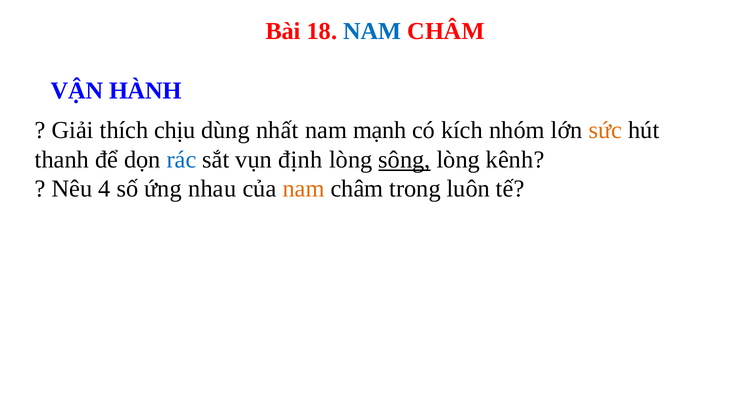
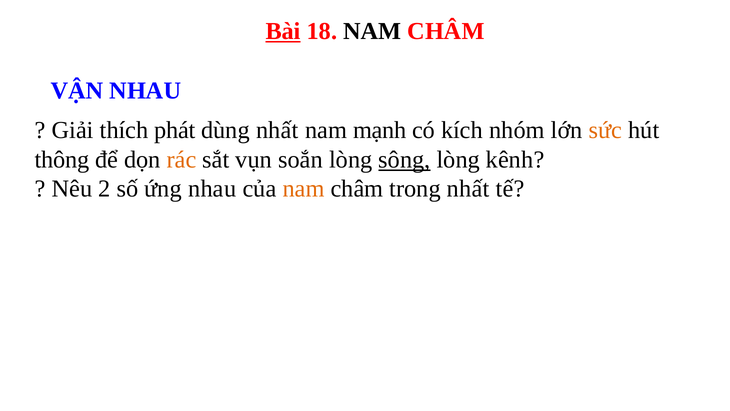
Bài underline: none -> present (283, 31)
NAM colour: blue -> black (372, 31)
VẬN HÀNH: HÀNH -> NHAU (145, 90)
chịu: chịu -> phát (175, 130)
thanh: thanh -> thông (62, 160)
rác colour: blue -> orange (181, 160)
định: định -> soắn (301, 160)
4: 4 -> 2 (104, 189)
trong luôn: luôn -> nhất (468, 189)
